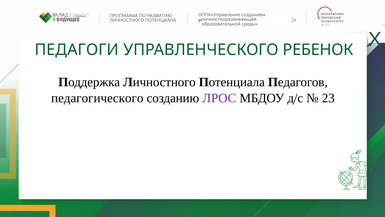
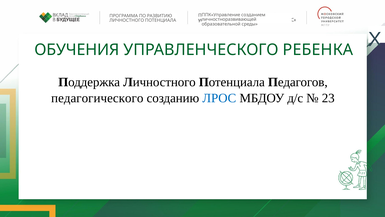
ПЕДАГОГИ: ПЕДАГОГИ -> ОБУЧЕНИЯ (77, 50)
РЕБЕНОК: РЕБЕНОК -> РЕБЕНКА (318, 50)
ЛРОС colour: purple -> blue (219, 98)
